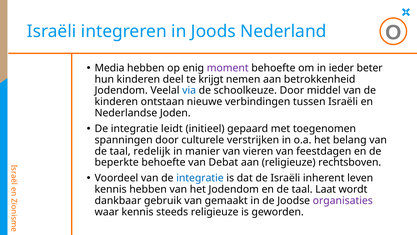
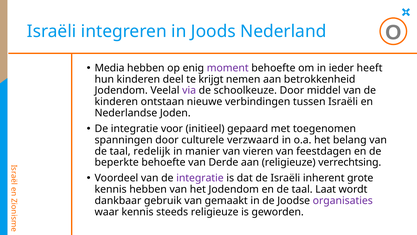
beter: beter -> heeft (370, 68)
via colour: blue -> purple (189, 90)
leidt: leidt -> voor (172, 128)
verstrijken: verstrijken -> verzwaard (253, 140)
Debat: Debat -> Derde (223, 162)
rechtsboven: rechtsboven -> verrechtsing (350, 162)
integratie colour: blue -> purple (200, 178)
leven: leven -> grote (360, 178)
